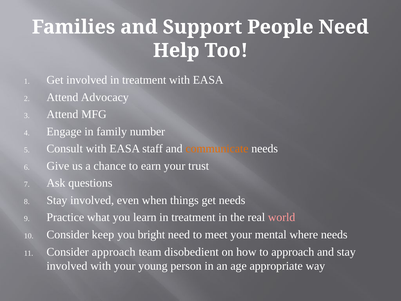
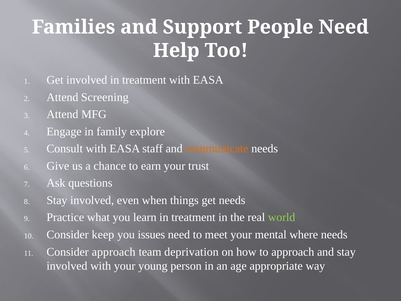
Advocacy: Advocacy -> Screening (105, 97)
number: number -> explore (147, 131)
world colour: pink -> light green (282, 217)
bright: bright -> issues (151, 234)
disobedient: disobedient -> deprivation (191, 252)
